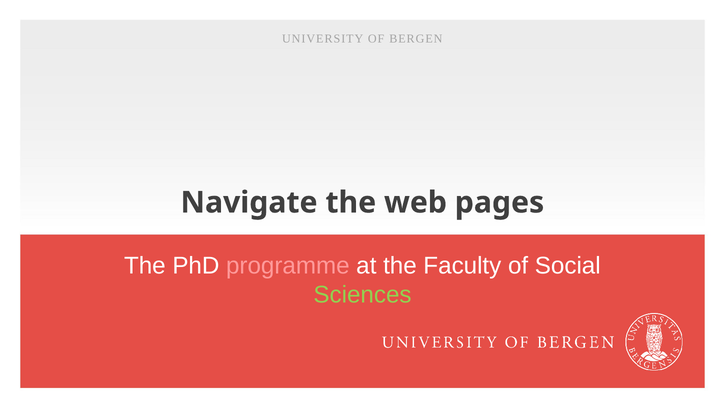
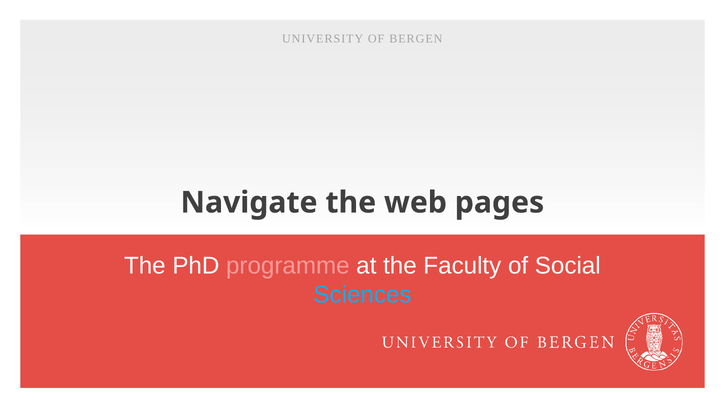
Sciences colour: light green -> light blue (363, 295)
